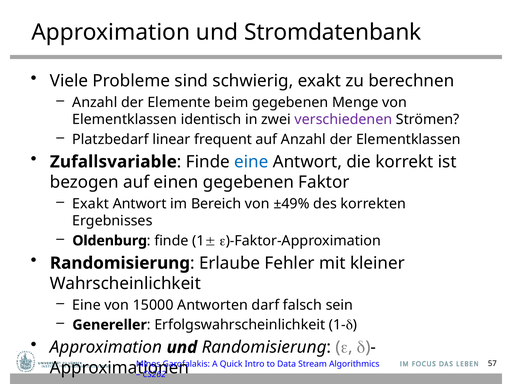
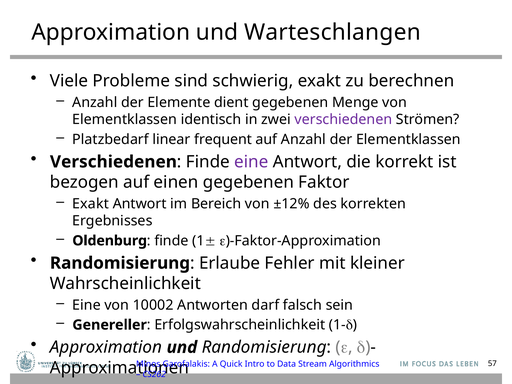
Stromdatenbank: Stromdatenbank -> Warteschlangen (332, 32)
beim: beim -> dient (231, 102)
Zufallsvariable: Zufallsvariable -> Verschiedenen (113, 162)
eine colour: blue -> purple (251, 162)
±49%: ±49% -> ±12% (291, 204)
15000: 15000 -> 10002 (153, 305)
